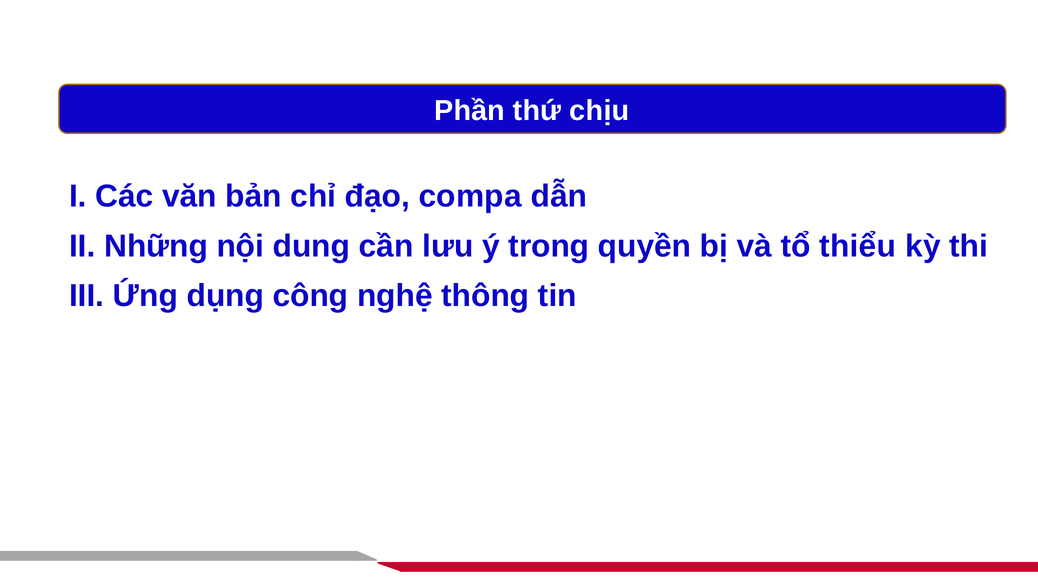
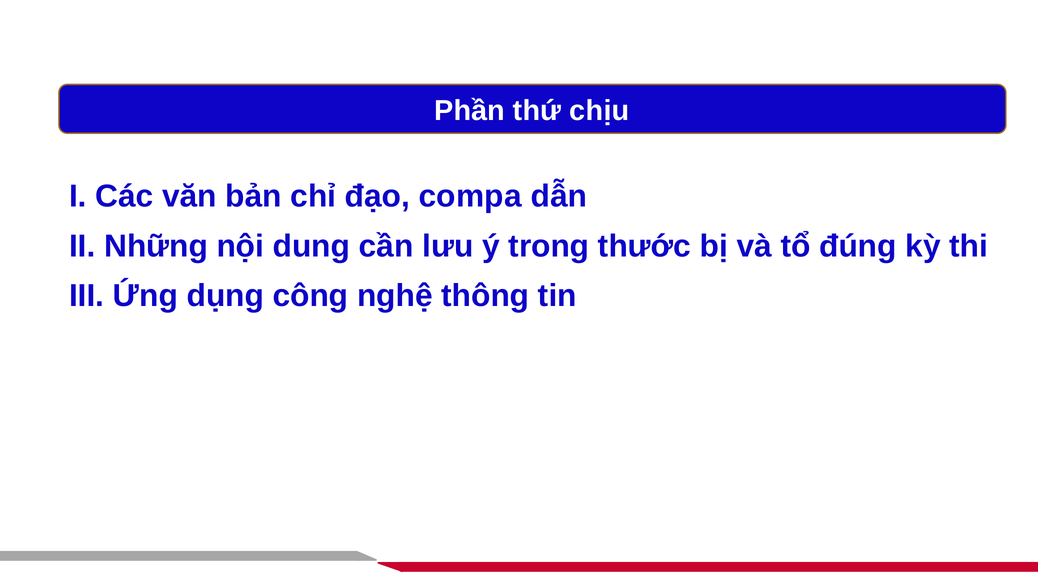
quyền: quyền -> thước (645, 246)
thiểu: thiểu -> đúng (858, 246)
